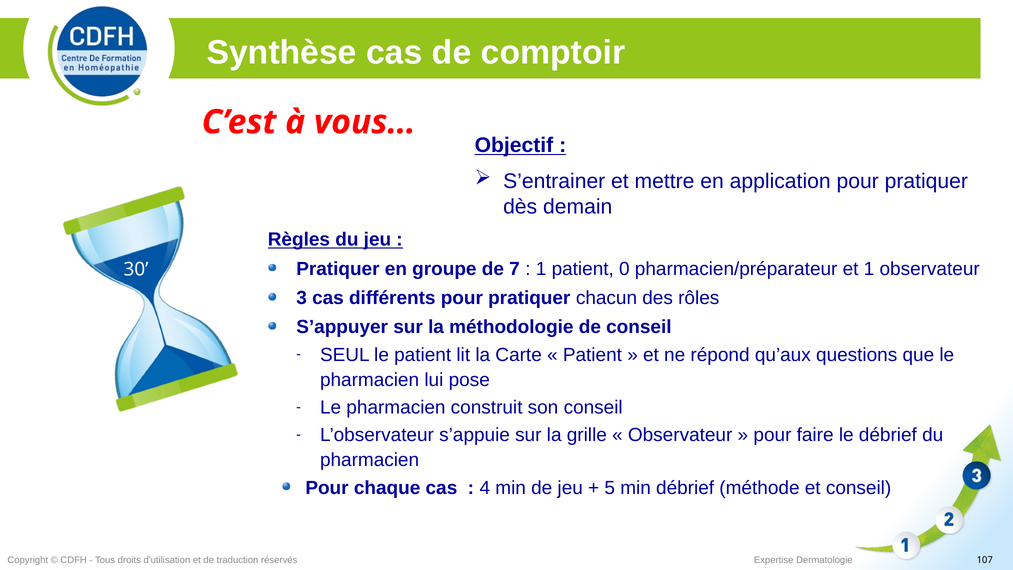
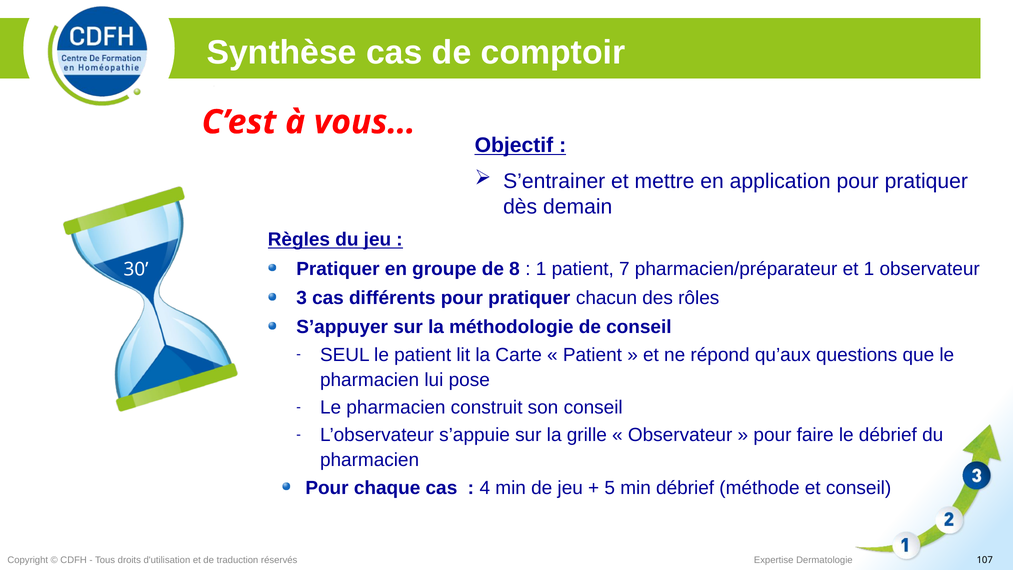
7: 7 -> 8 (514, 269)
0: 0 -> 7 (624, 269)
